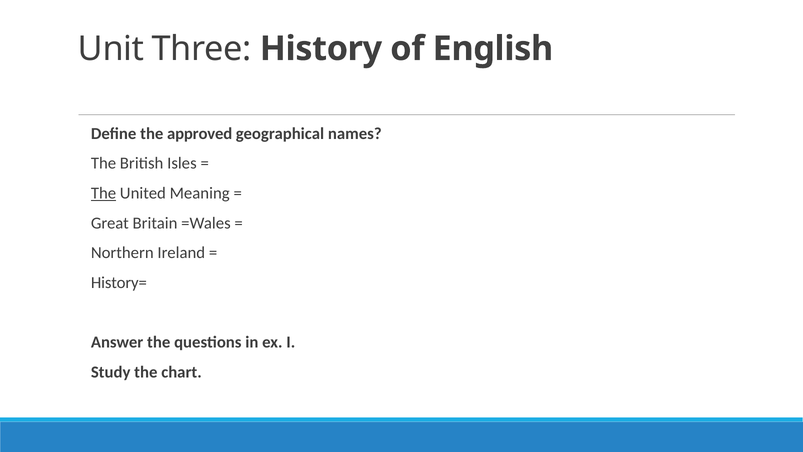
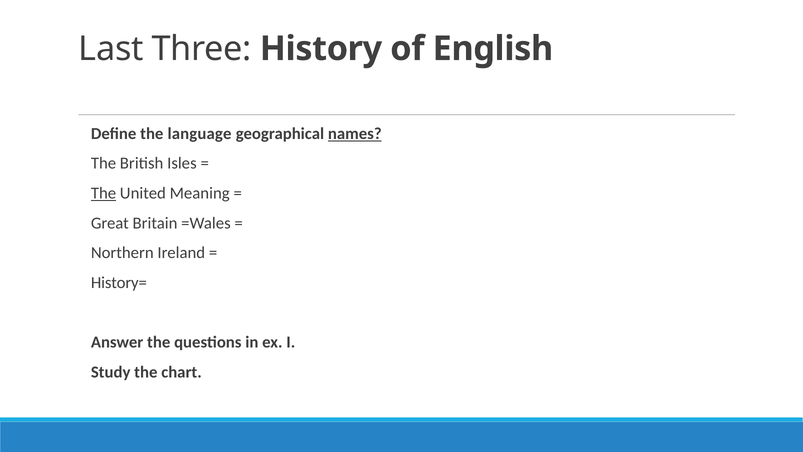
Unit: Unit -> Last (111, 49)
approved: approved -> language (200, 134)
names underline: none -> present (355, 134)
